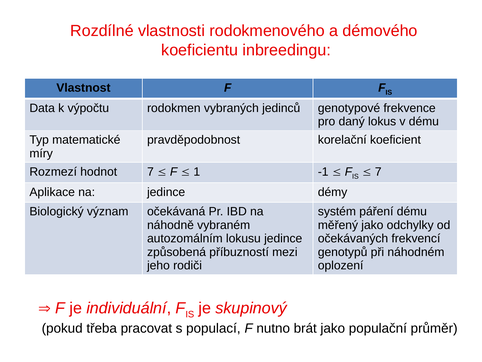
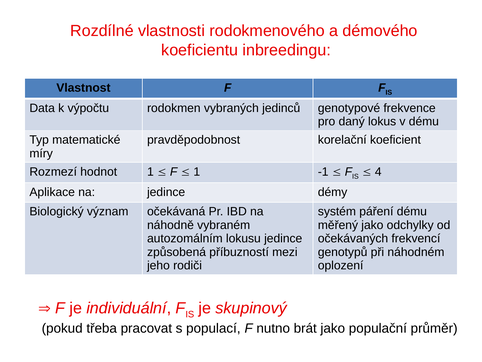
hodnot 7: 7 -> 1 (150, 172)
7: 7 -> 4 (378, 172)
